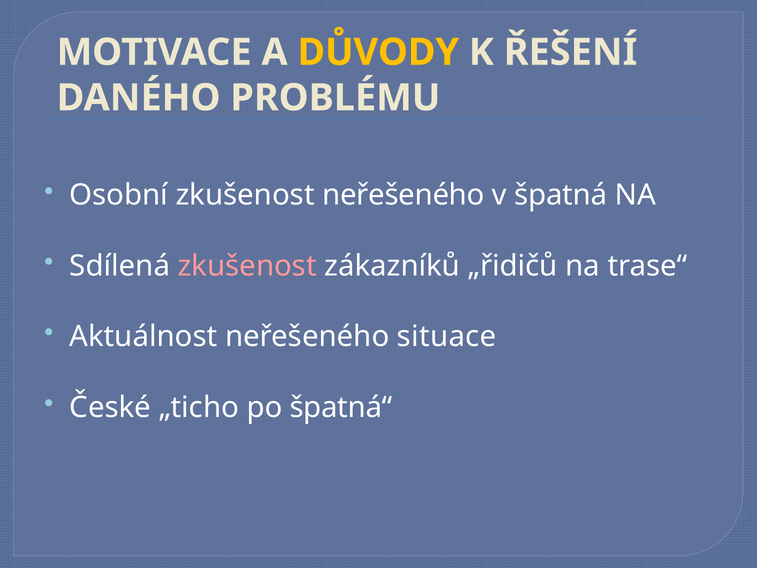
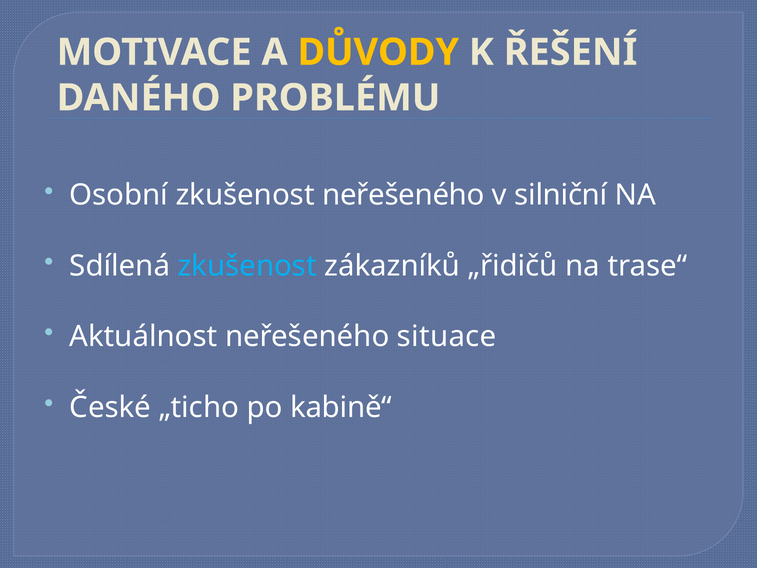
špatná: špatná -> silniční (561, 195)
zkušenost colour: pink -> light blue (247, 266)
špatná“: špatná“ -> kabině“ (341, 407)
